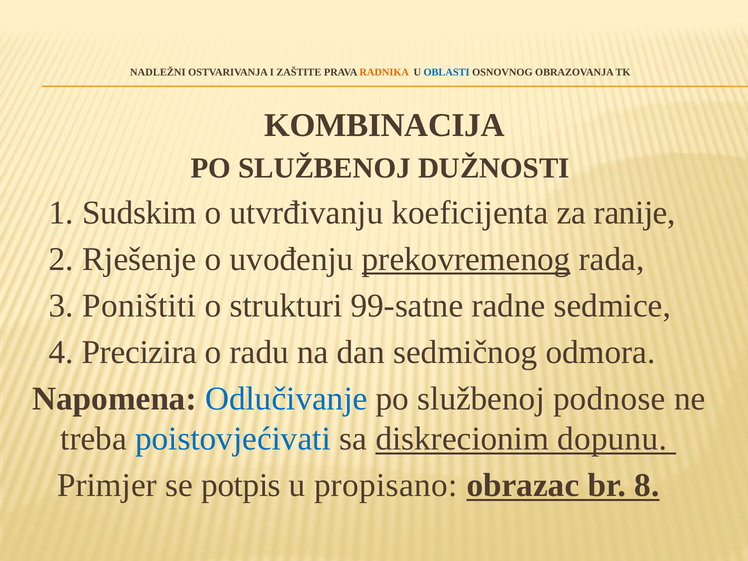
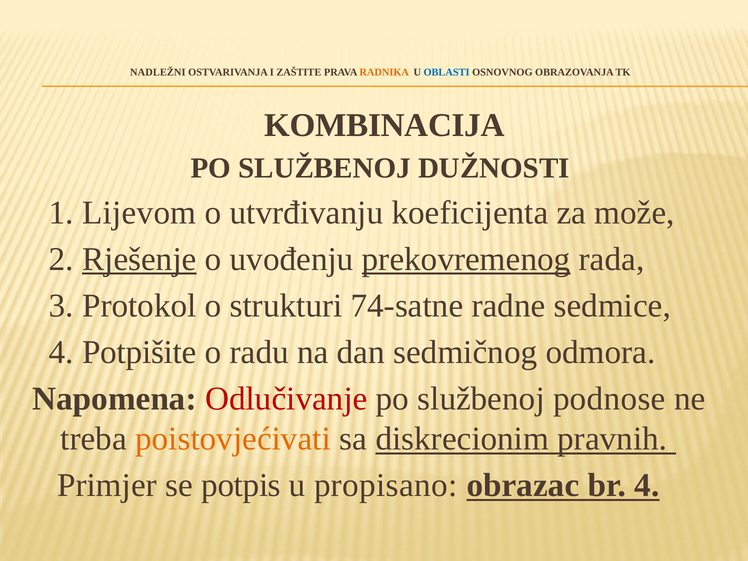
Sudskim: Sudskim -> Lijevom (139, 213)
ranije: ranije -> može (635, 213)
Rješenje underline: none -> present (139, 259)
Poništiti: Poništiti -> Protokol (139, 306)
99-satne: 99-satne -> 74-satne (407, 306)
Precizira: Precizira -> Potpišite (139, 352)
Odlučivanje colour: blue -> red (286, 399)
poistovjećivati colour: blue -> orange (233, 439)
dopunu: dopunu -> pravnih (612, 439)
br 8: 8 -> 4 (647, 485)
